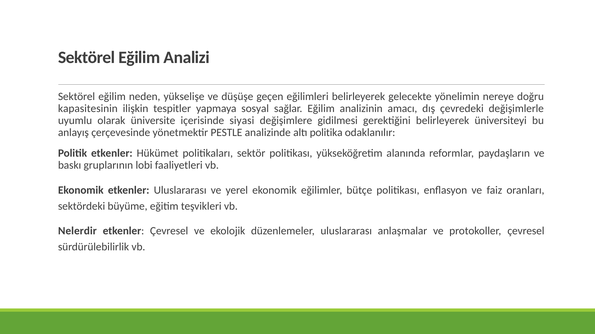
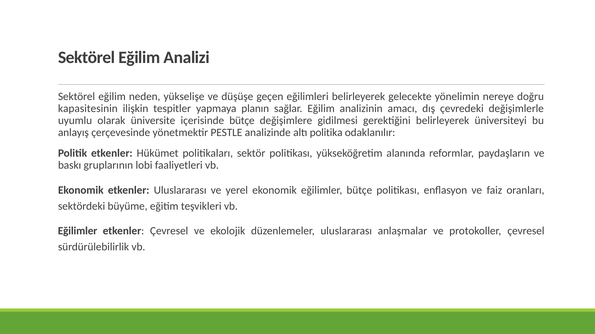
sosyal: sosyal -> planın (255, 109)
içerisinde siyasi: siyasi -> bütçe (242, 121)
Nelerdir: Nelerdir -> Eğilimler (78, 231)
